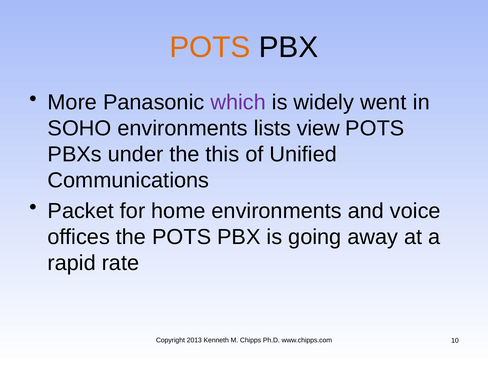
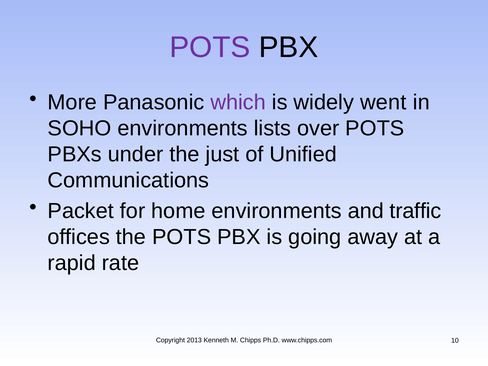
POTS colour: orange -> purple (210, 47)
view: view -> over (318, 128)
this: this -> just (222, 154)
voice: voice -> traffic (415, 211)
